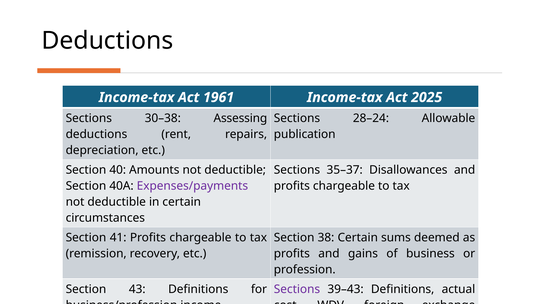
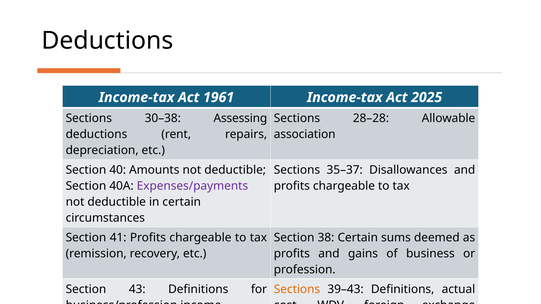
28–24: 28–24 -> 28–28 (371, 118)
publication: publication -> association (305, 134)
Sections colour: purple -> orange (297, 289)
